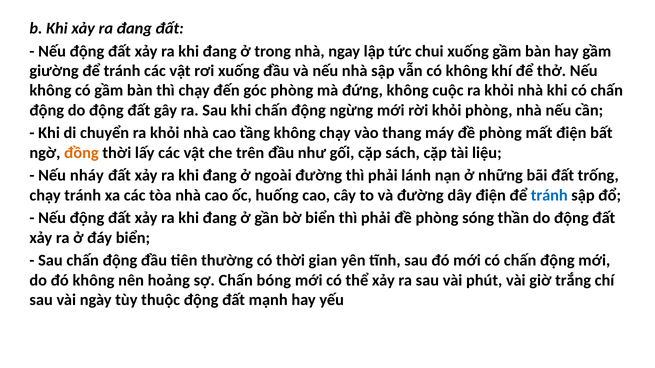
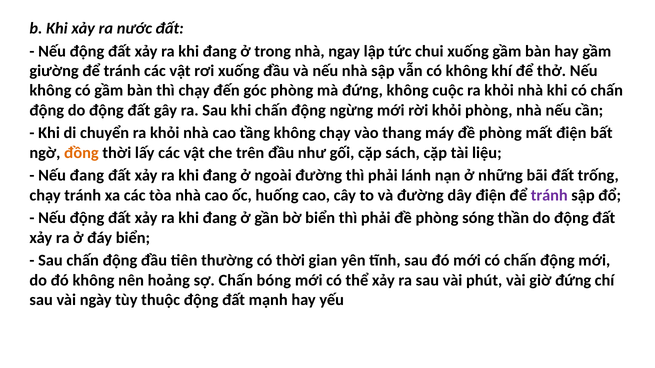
ra đang: đang -> nước (134, 28)
Nếu nháy: nháy -> đang (87, 176)
tránh colour: blue -> purple (549, 195)
giờ trắng: trắng -> đứng (573, 281)
